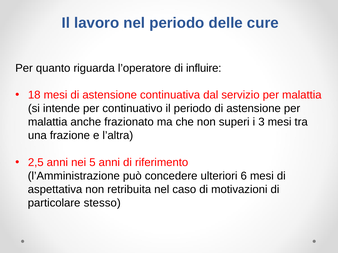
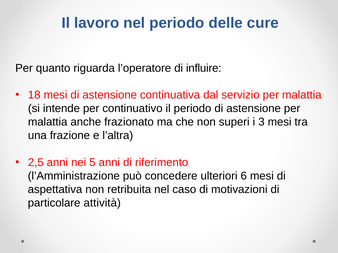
stesso: stesso -> attività (102, 203)
